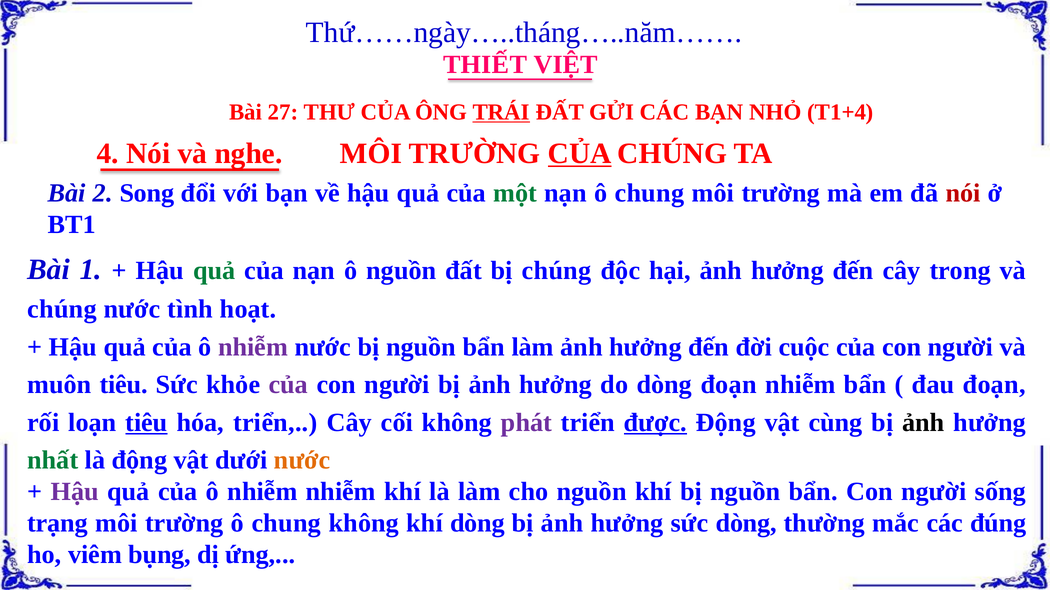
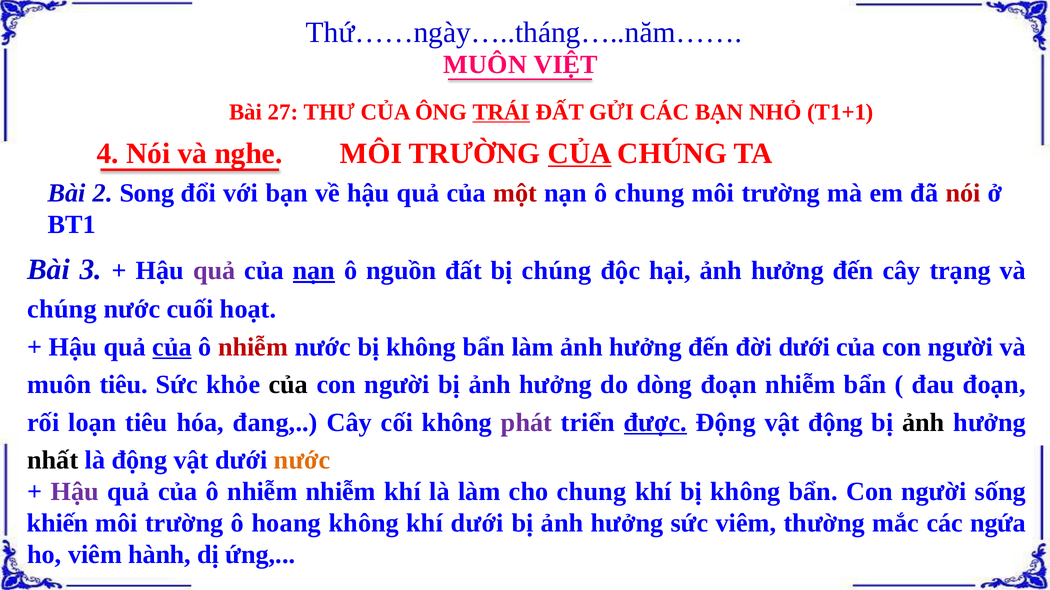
THIẾT: THIẾT -> MUÔN (485, 64)
T1+4: T1+4 -> T1+1 (840, 112)
một colour: green -> red (515, 193)
1: 1 -> 3 (91, 270)
quả colour: green -> purple (214, 271)
nạn underline: none -> present (314, 271)
trong: trong -> trạng (960, 271)
tình: tình -> cuối (190, 309)
của underline: none -> present (172, 347)
nhiễm colour: purple -> red (253, 347)
nước bị nguồn: nguồn -> không (421, 347)
đời cuộc: cuộc -> dưới (804, 347)
của colour: purple -> black (288, 385)
tiêu underline: present -> none (146, 422)
hóa triển: triển -> đang (275, 422)
vật cùng: cùng -> động (836, 422)
nhất colour: green -> black (53, 460)
cho nguồn: nguồn -> chung (592, 492)
khí bị nguồn: nguồn -> không (745, 492)
trạng: trạng -> khiến (58, 523)
trường ô chung: chung -> hoang (286, 523)
khí dòng: dòng -> dưới (477, 523)
sức dòng: dòng -> viêm (746, 523)
đúng: đúng -> ngứa (998, 523)
bụng: bụng -> hành (160, 555)
